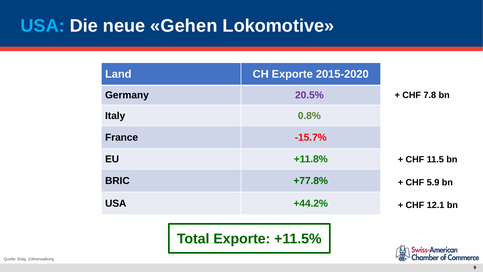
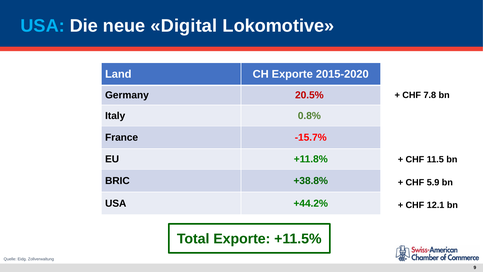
Gehen: Gehen -> Digital (184, 26)
20.5% colour: purple -> red (309, 95)
+77.8%: +77.8% -> +38.8% (311, 181)
